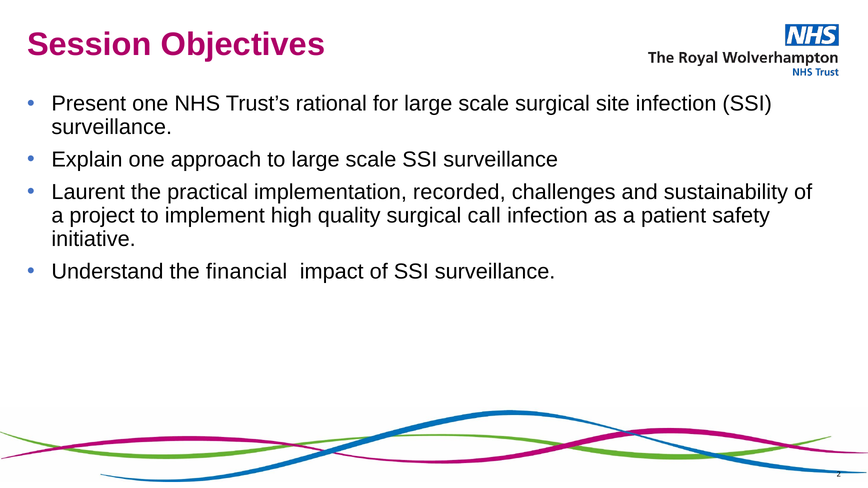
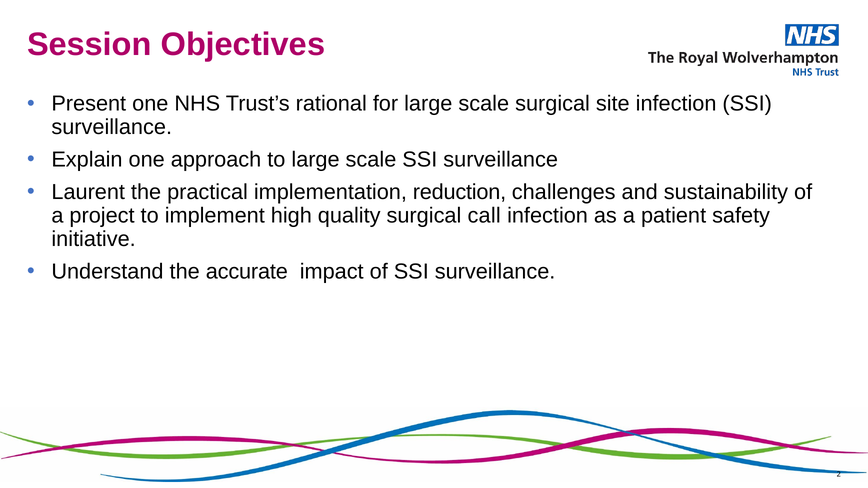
recorded: recorded -> reduction (459, 192)
financial: financial -> accurate (247, 272)
